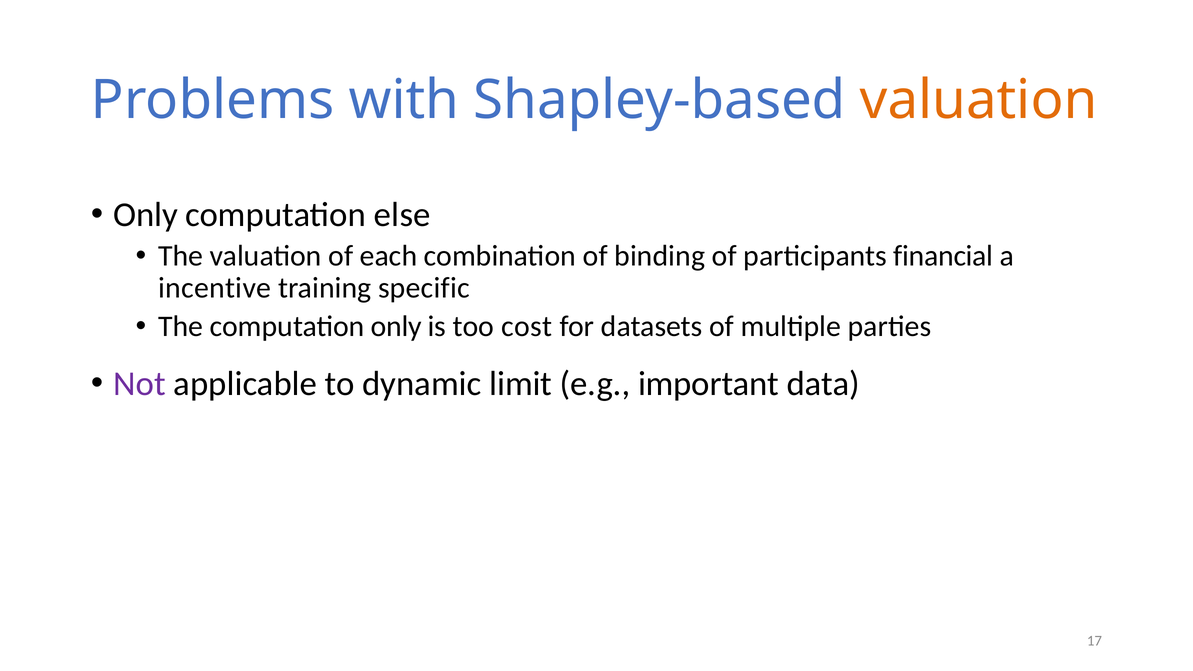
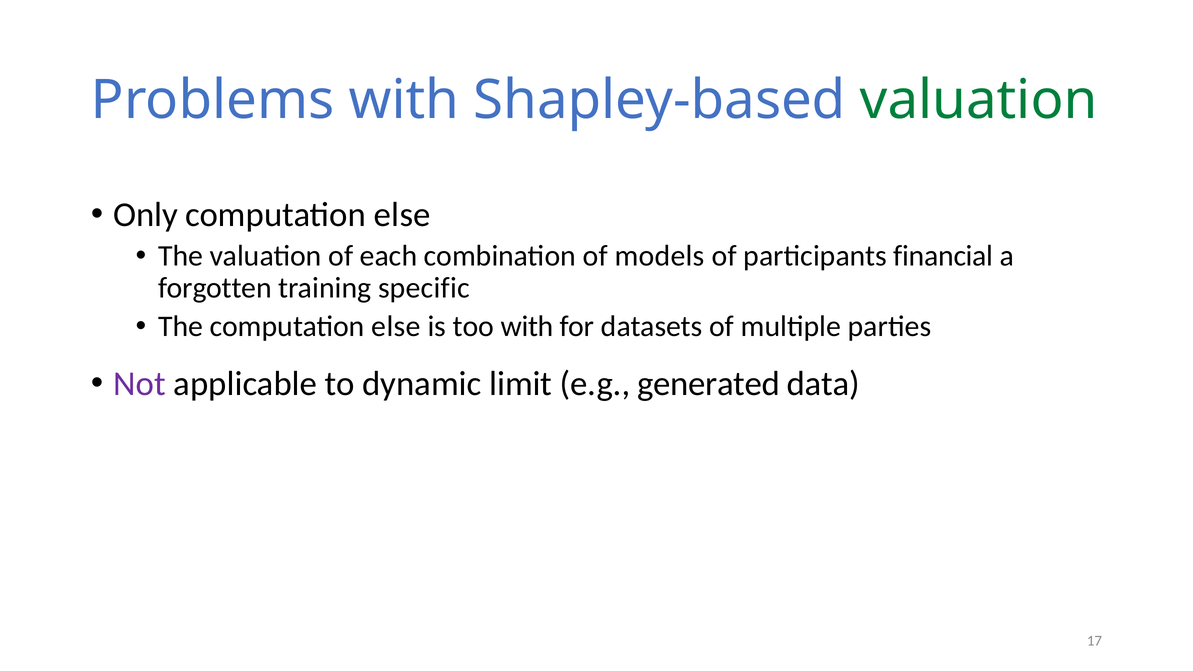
valuation colour: orange -> green (979, 100)
binding: binding -> models (660, 256)
incentive: incentive -> forgotten (215, 288)
The computation only: only -> else (396, 327)
too cost: cost -> with (527, 327)
important: important -> generated (709, 384)
